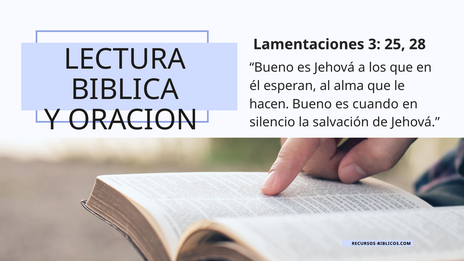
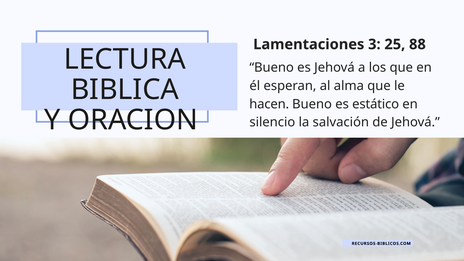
28: 28 -> 88 (417, 44)
cuando: cuando -> estático (376, 104)
